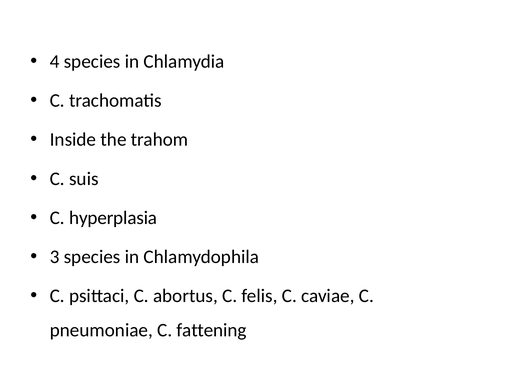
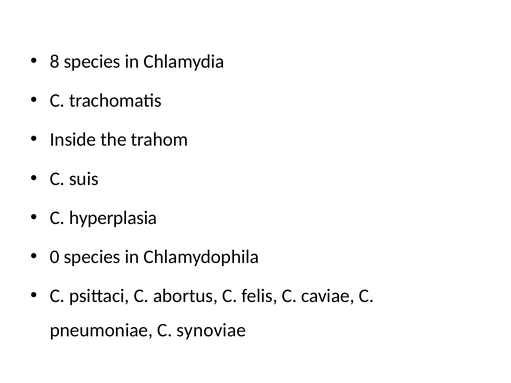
4: 4 -> 8 (55, 62)
3: 3 -> 0 (55, 257)
fattening: fattening -> synoviae (211, 331)
